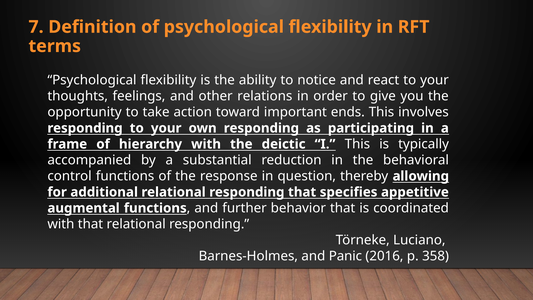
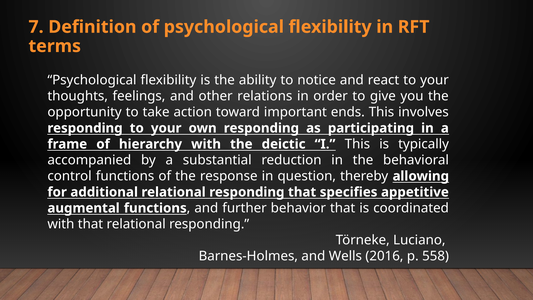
Panic: Panic -> Wells (345, 256)
358: 358 -> 558 (436, 256)
